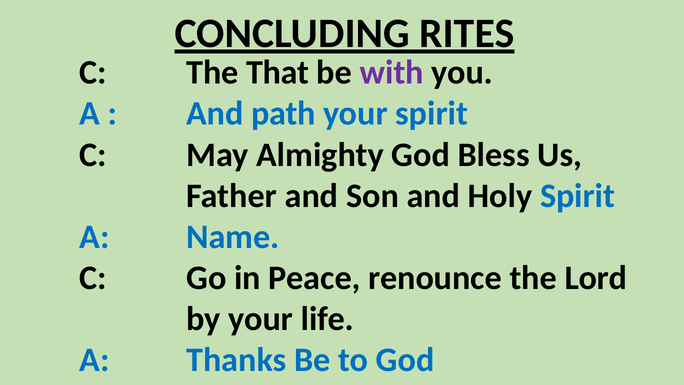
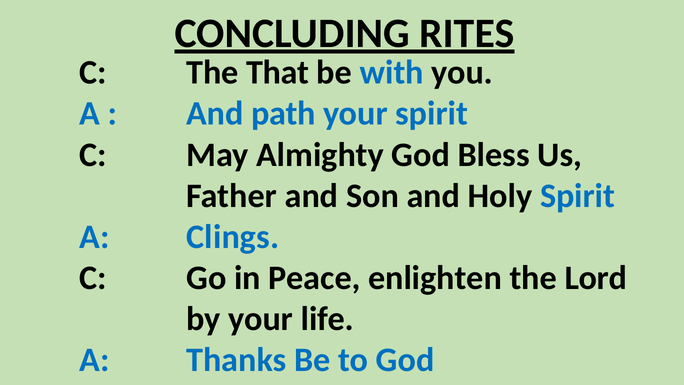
with colour: purple -> blue (392, 73)
Name: Name -> Clings (233, 237)
renounce: renounce -> enlighten (435, 278)
